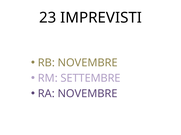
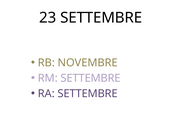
23 IMPREVISTI: IMPREVISTI -> SETTEMBRE (101, 18)
RA NOVEMBRE: NOVEMBRE -> SETTEMBRE (88, 94)
